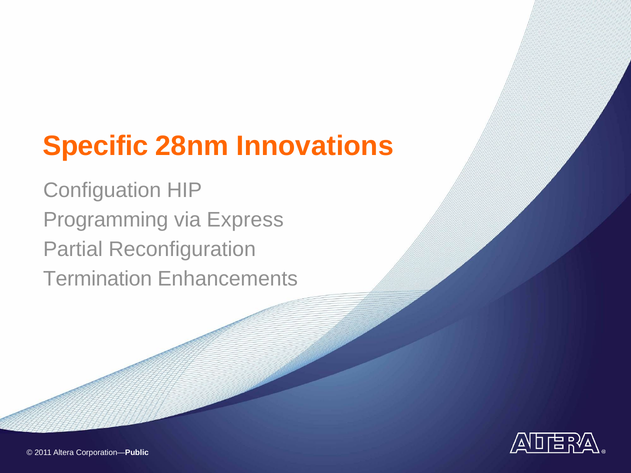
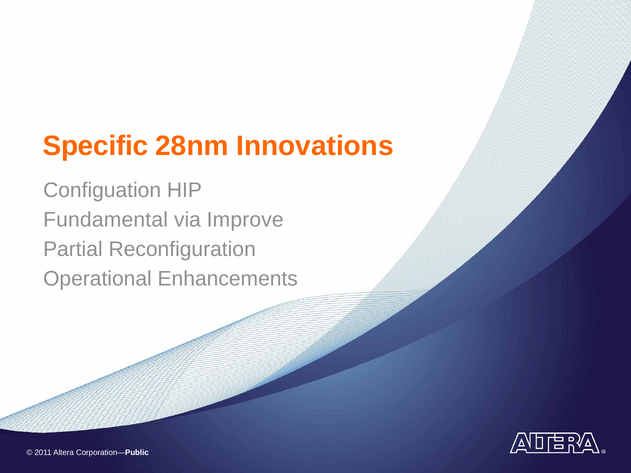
Programming: Programming -> Fundamental (106, 220)
Express: Express -> Improve (245, 220)
Termination: Termination -> Operational (97, 279)
